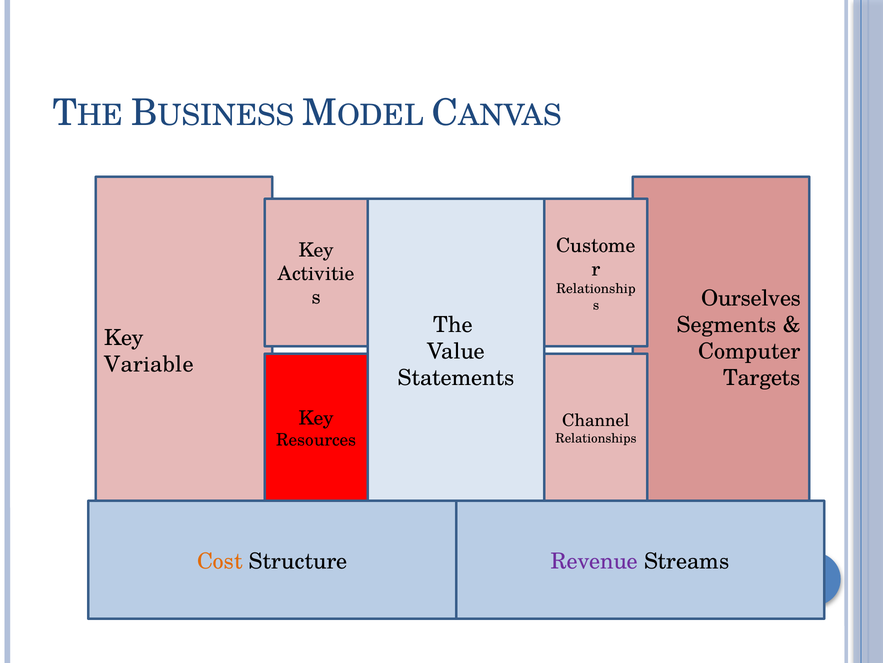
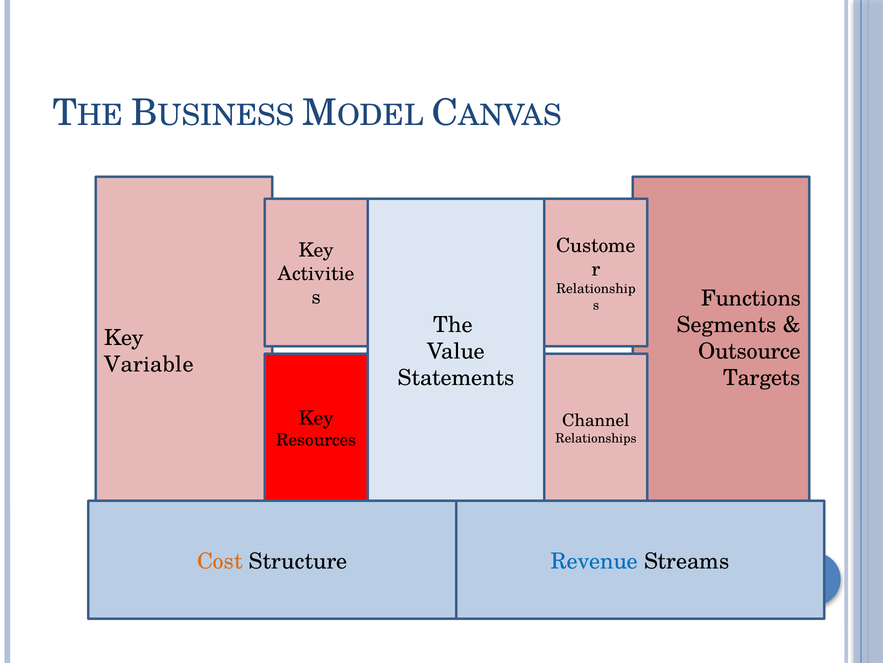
Ourselves: Ourselves -> Functions (751, 298)
Computer: Computer -> Outsource (750, 351)
Revenue colour: purple -> blue (594, 561)
